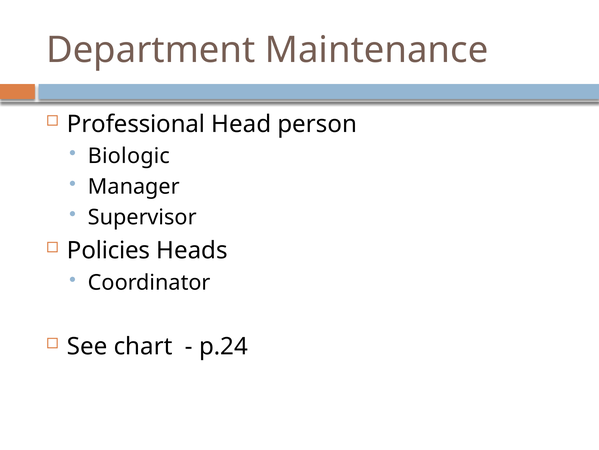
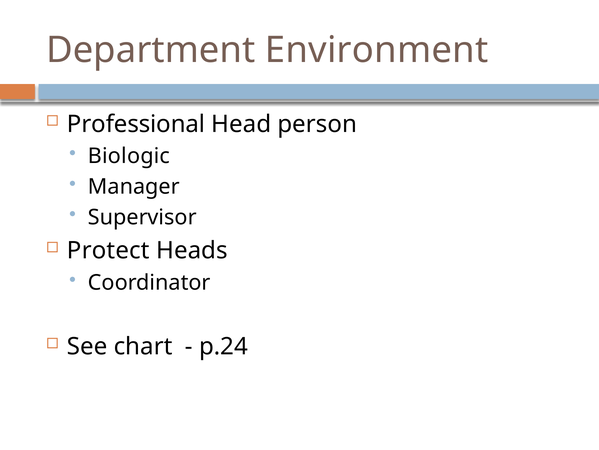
Maintenance: Maintenance -> Environment (377, 50)
Policies: Policies -> Protect (108, 250)
